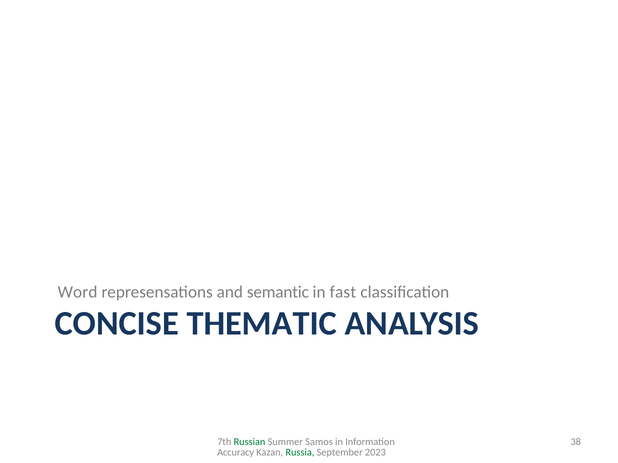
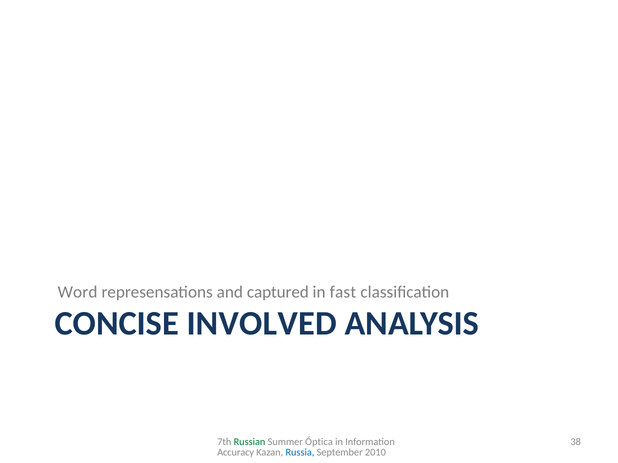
semantic: semantic -> captured (278, 293)
THEMATIC: THEMATIC -> INVOLVED (262, 324)
Samos: Samos -> Óptica (319, 443)
Russia colour: green -> blue (300, 453)
2023: 2023 -> 2010 (375, 453)
